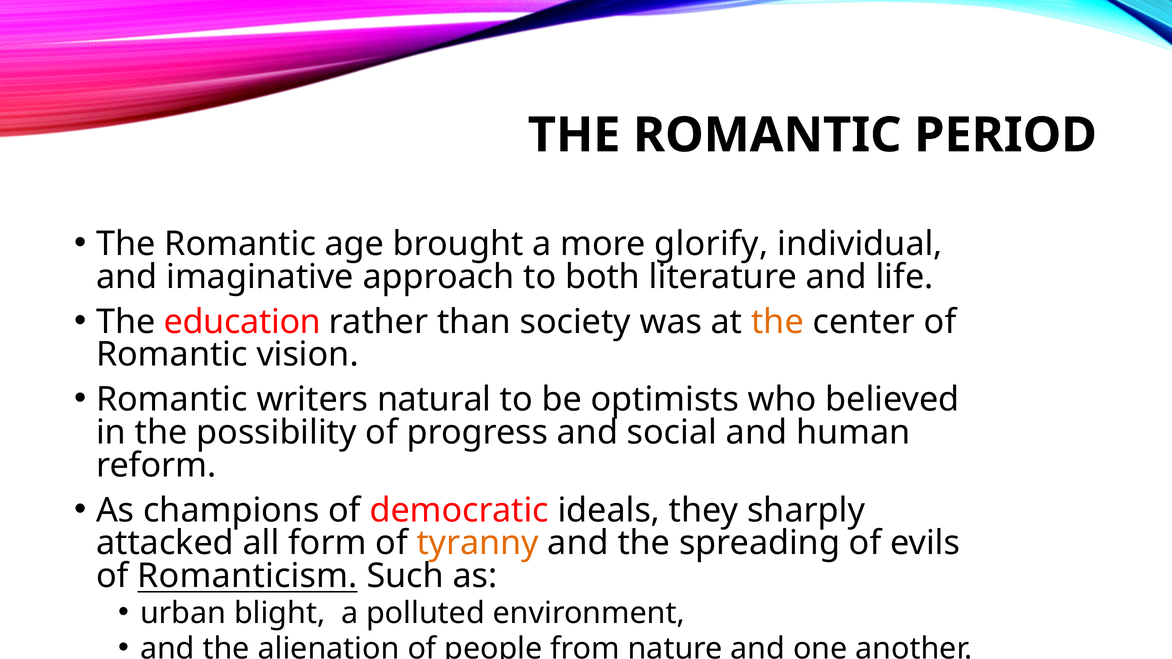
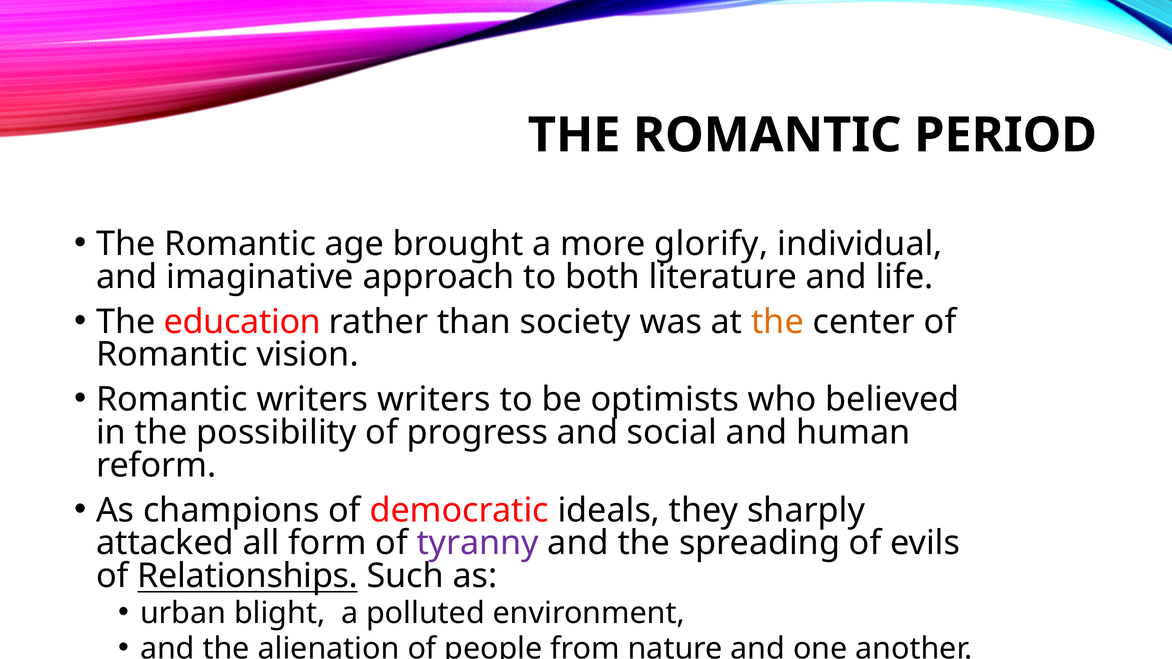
writers natural: natural -> writers (434, 400)
tyranny colour: orange -> purple (478, 543)
Romanticism: Romanticism -> Relationships (248, 576)
